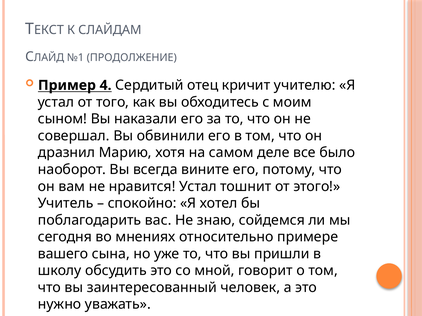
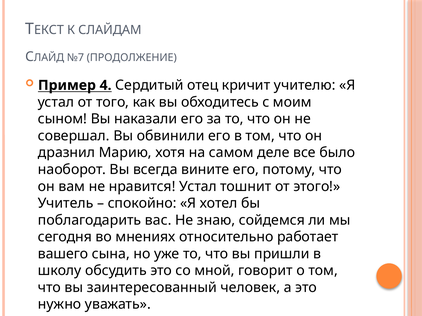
№1: №1 -> №7 (75, 58)
примере: примере -> работает (308, 237)
